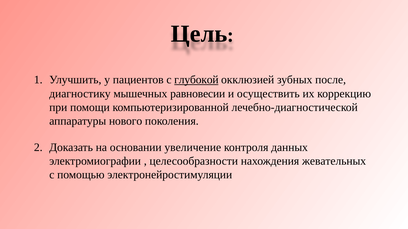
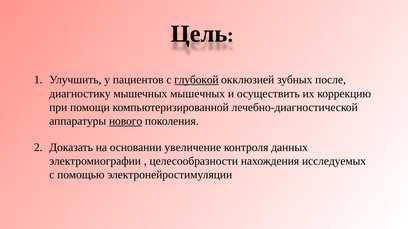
мышечных равновесии: равновесии -> мышечных (198, 94)
нового underline: none -> present (126, 121)
жевательных: жевательных -> исследуемых (334, 161)
